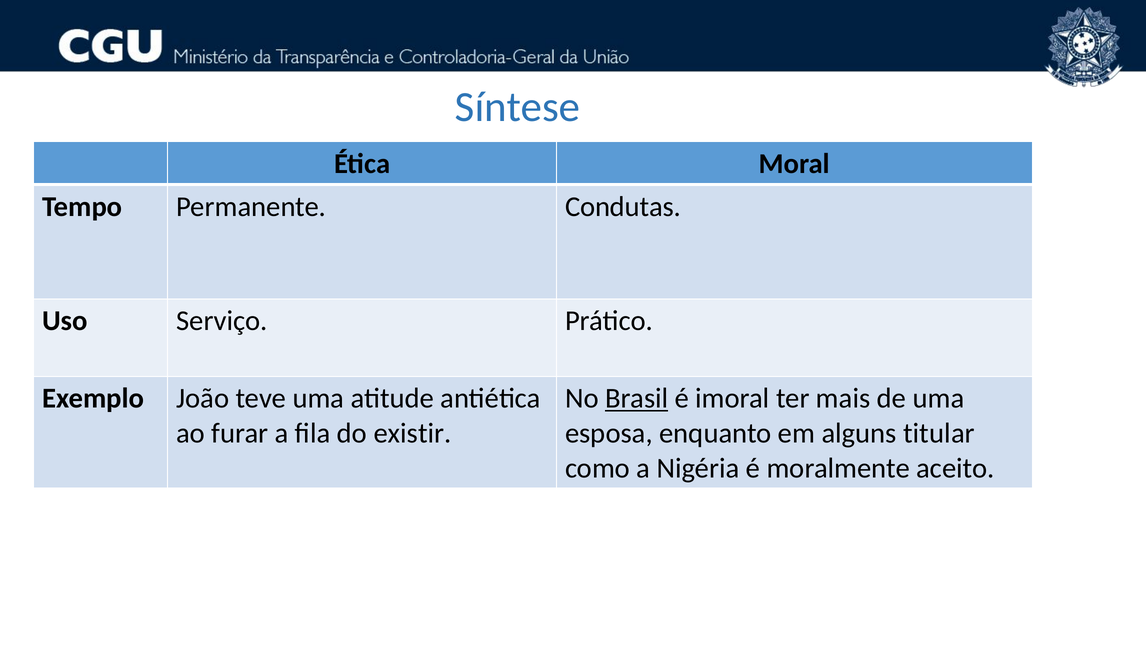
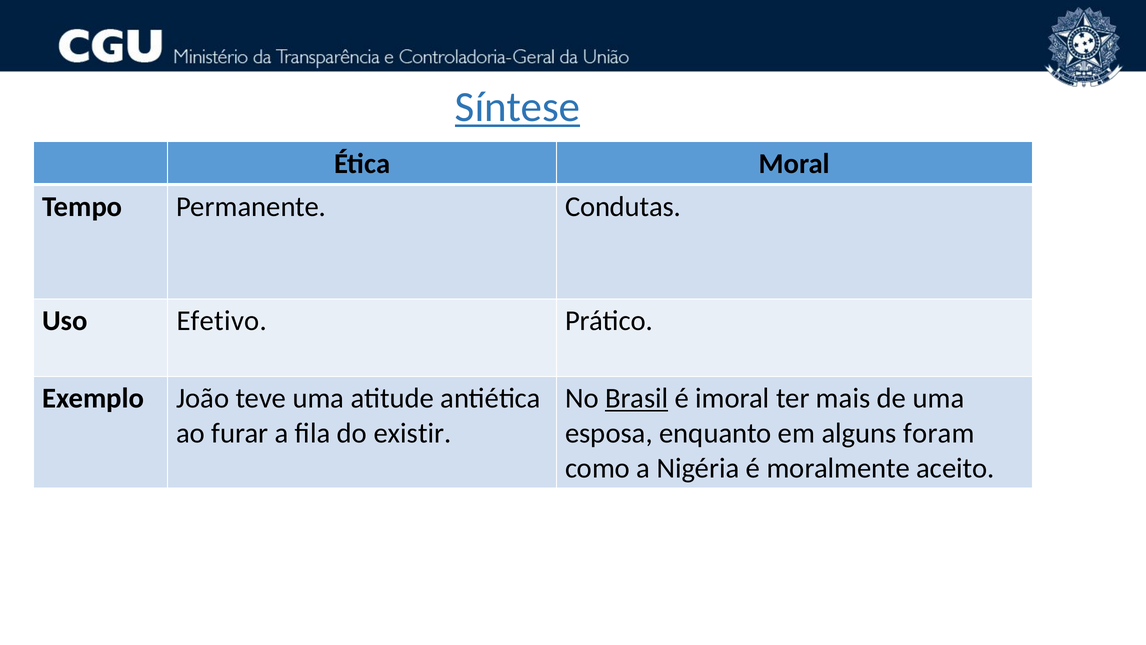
Síntese underline: none -> present (518, 107)
Serviço: Serviço -> Efetivo (222, 321)
titular: titular -> foram (939, 433)
